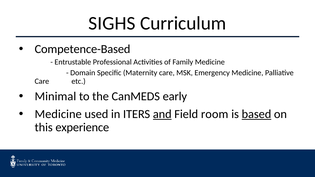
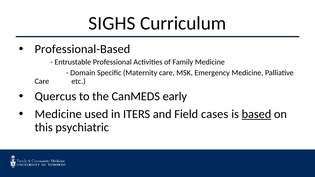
Competence-Based: Competence-Based -> Professional-Based (82, 49)
Minimal: Minimal -> Quercus (55, 97)
and underline: present -> none (162, 114)
room: room -> cases (215, 114)
experience: experience -> psychiatric (82, 127)
